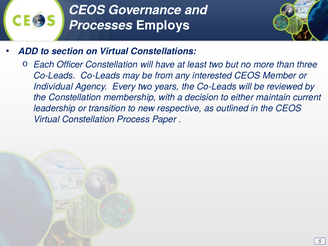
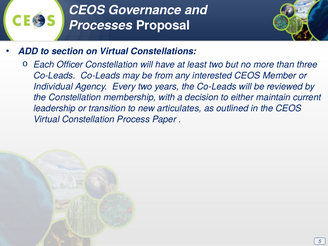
Employs: Employs -> Proposal (163, 25)
respective: respective -> articulates (179, 108)
